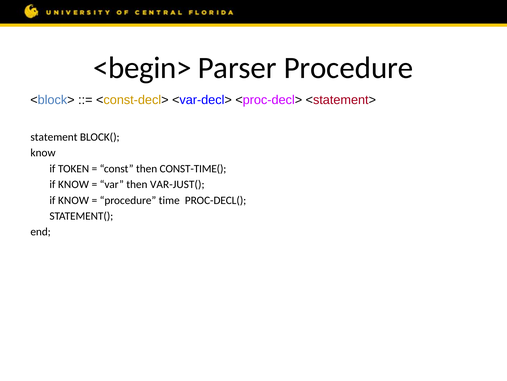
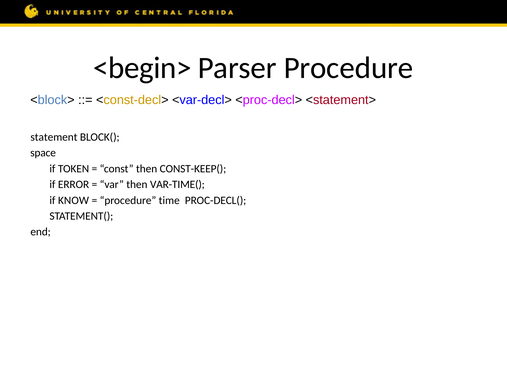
know: know -> space (43, 153)
CONST-TIME(: CONST-TIME( -> CONST-KEEP( (193, 168)
KNOW: KNOW -> ERROR (74, 184)
VAR-JUST(: VAR-JUST( -> VAR-TIME( (177, 184)
